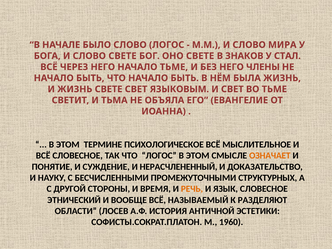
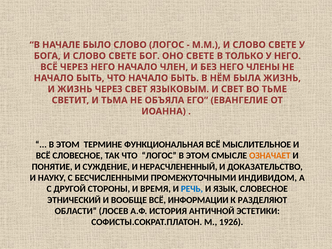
М.М И СЛОВО МИРА: МИРА -> СВЕТЕ (282, 45)
ЗНАКОВ: ЗНАКОВ -> ТОЛЬКО (244, 56)
У СТАЛ: СТАЛ -> НЕГО (287, 56)
НАЧАЛО ТЬМЕ: ТЬМЕ -> ЧЛЕН (174, 67)
ЖИЗНЬ СВЕТЕ: СВЕТЕ -> ЧЕРЕЗ (109, 89)
ПСИХОЛОГИЧЕСКОЕ: ПСИХОЛОГИЧЕСКОЕ -> ФУНКЦИОНАЛЬНАЯ (164, 145)
СТРУКТУРНЫХ: СТРУКТУРНЫХ -> ИНДИВИДОМ (268, 178)
РЕЧЬ colour: orange -> blue (192, 189)
НАЗЫВАЕМЫЙ: НАЗЫВАЕМЫЙ -> ИНФОРМАЦИИ (198, 200)
1960: 1960 -> 1926 (231, 222)
